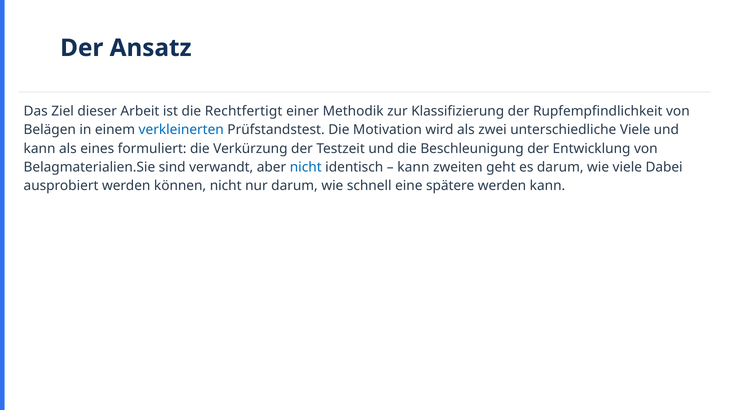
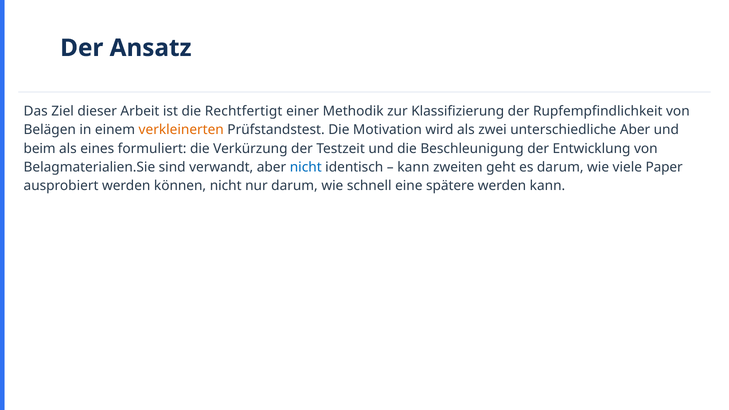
verkleinerten colour: blue -> orange (181, 130)
unterschiedliche Viele: Viele -> Aber (635, 130)
kann: kann -> beim (40, 149)
Dabei: Dabei -> Paper (664, 167)
